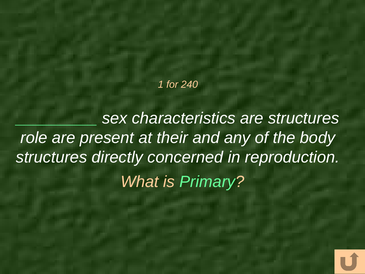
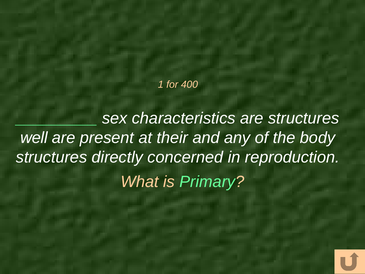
240: 240 -> 400 (189, 84)
role: role -> well (34, 138)
